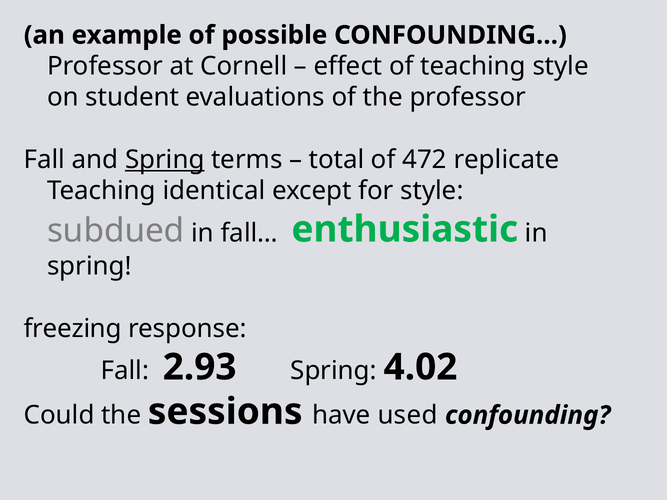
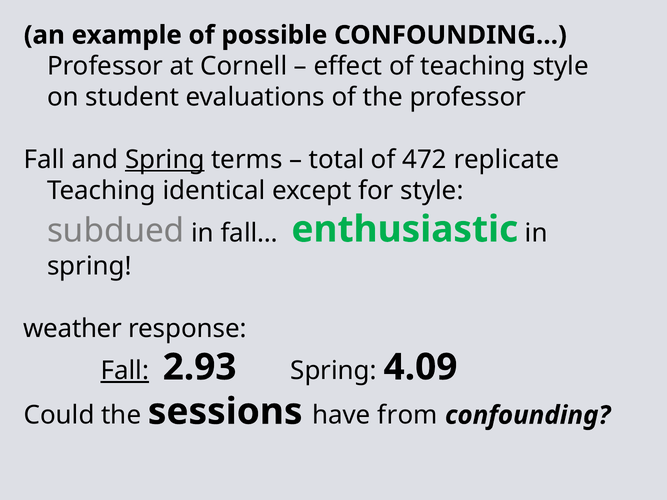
freezing: freezing -> weather (73, 329)
Fall underline: none -> present (125, 371)
4.02: 4.02 -> 4.09 (420, 367)
used: used -> from (408, 415)
